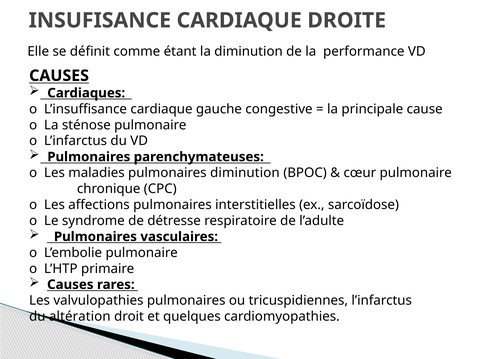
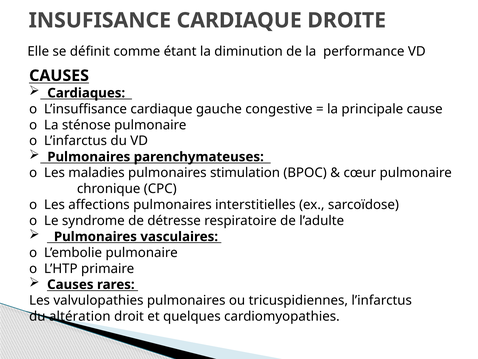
pulmonaires diminution: diminution -> stimulation (245, 173)
